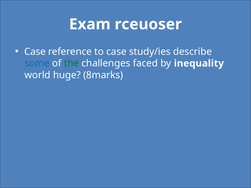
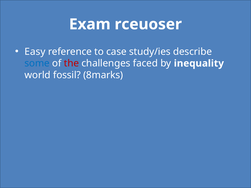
Case: Case -> Easy (35, 52)
the colour: green -> red (71, 63)
huge: huge -> fossil (67, 75)
